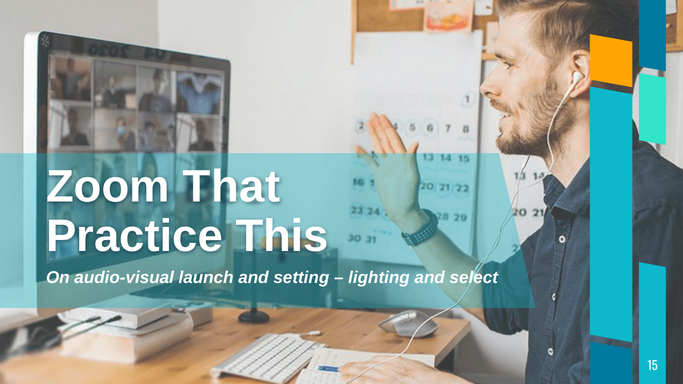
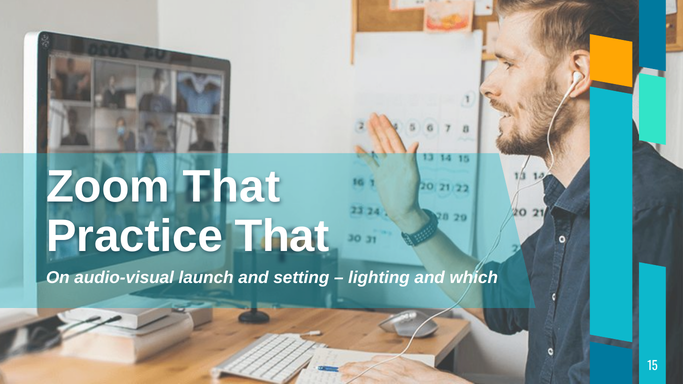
Practice This: This -> That (282, 236)
select: select -> which (474, 278)
